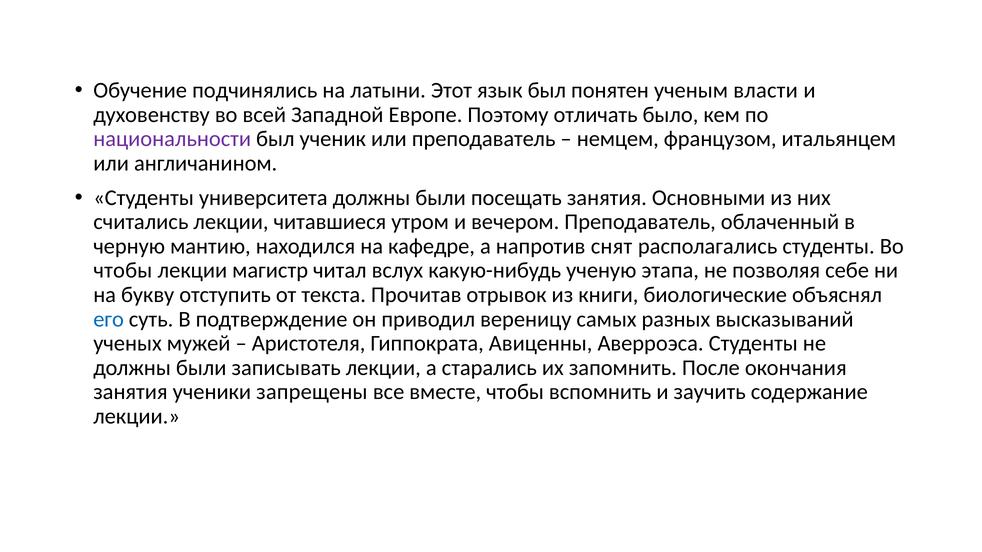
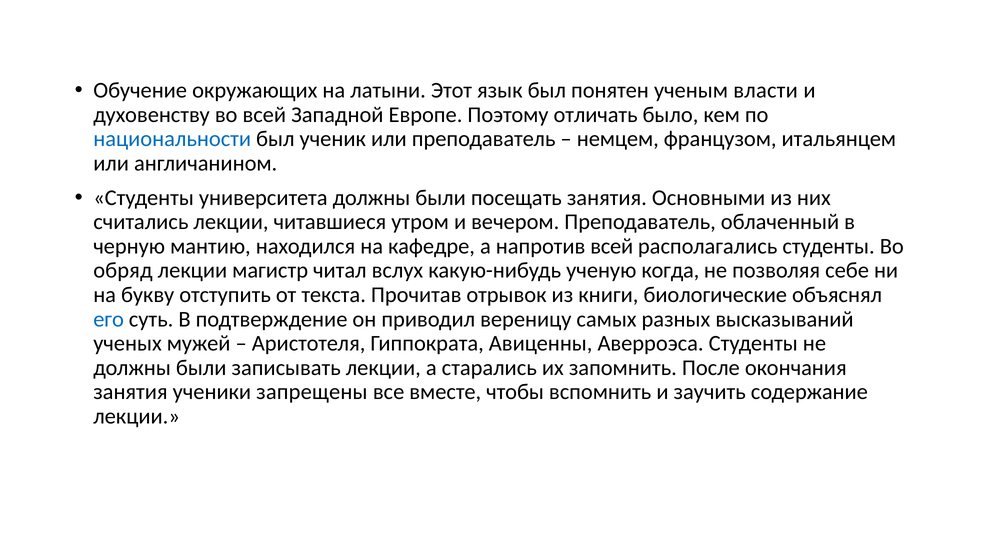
подчинялись: подчинялись -> окружающих (255, 90)
национальности colour: purple -> blue (172, 139)
напротив снят: снят -> всей (612, 246)
чтобы: чтобы -> обряд (123, 271)
этапа: этапа -> когда (670, 271)
